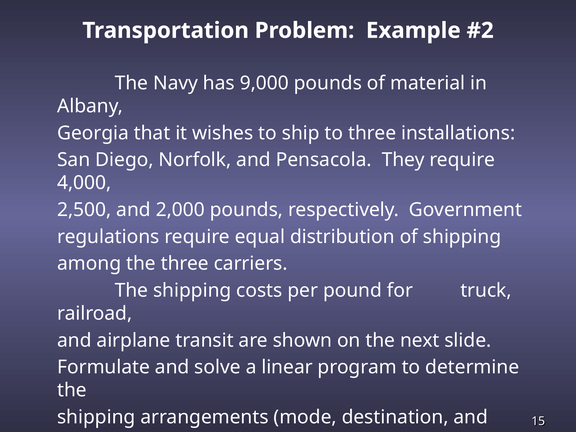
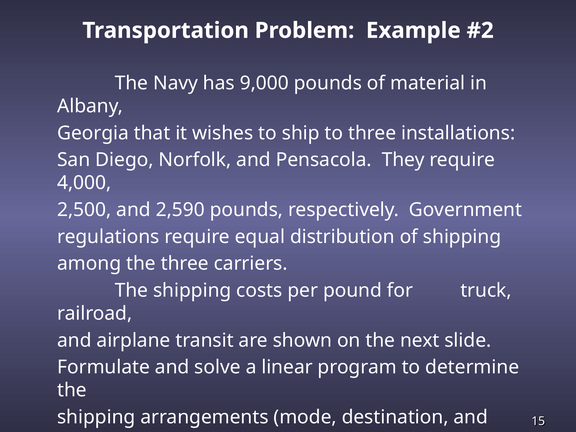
2,000: 2,000 -> 2,590 (180, 210)
